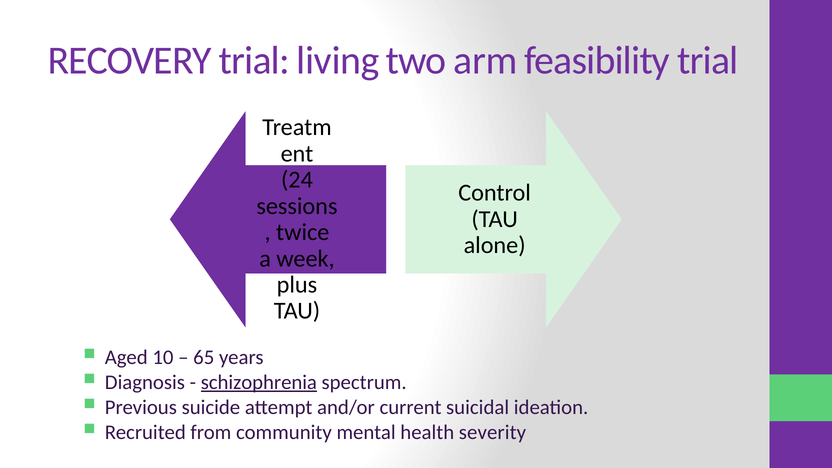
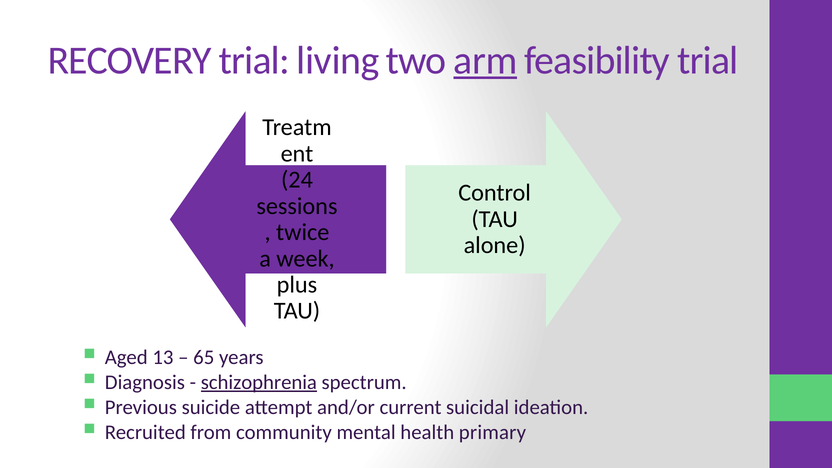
arm underline: none -> present (485, 61)
10: 10 -> 13 (163, 357)
severity: severity -> primary (492, 432)
